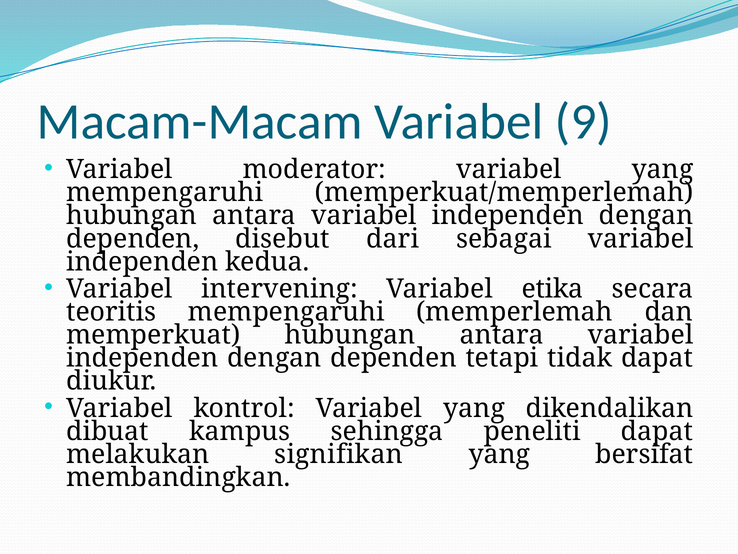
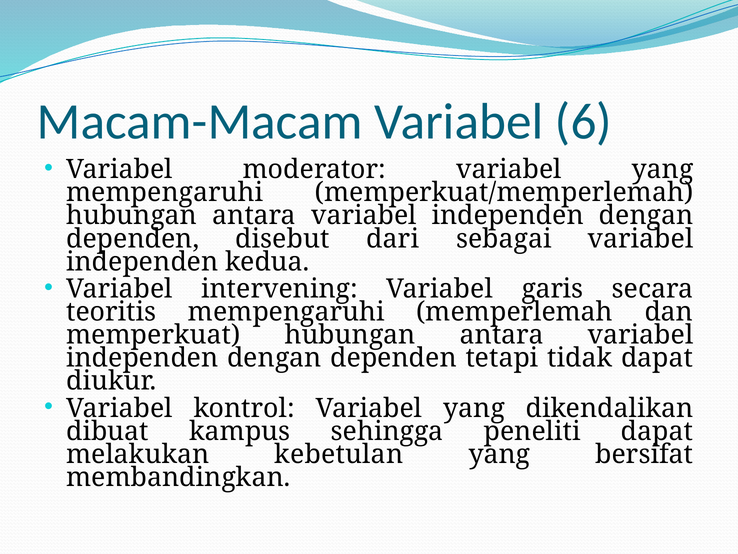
9: 9 -> 6 (583, 122)
etika: etika -> garis (552, 289)
signifikan: signifikan -> kebetulan (339, 454)
